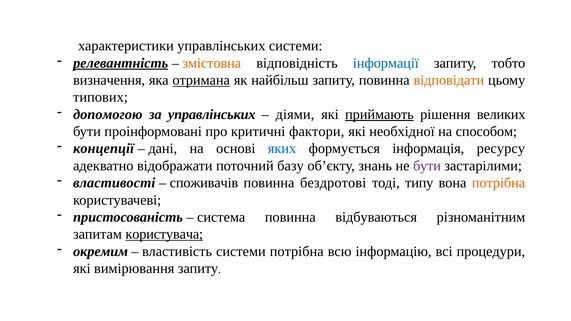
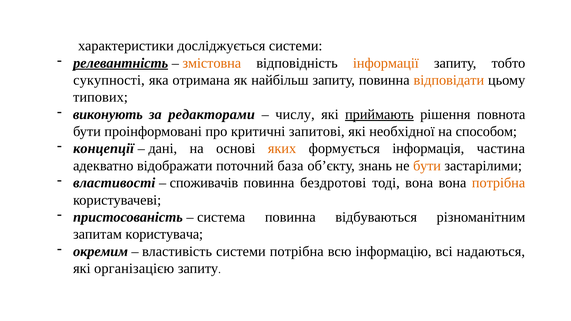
характеристики управлінських: управлінських -> досліджується (221, 46)
інформації colour: blue -> orange (386, 63)
визначення: визначення -> сукупності (109, 80)
отримана underline: present -> none (201, 80)
допомогою: допомогою -> виконують (108, 114)
за управлінських: управлінських -> редакторами (212, 114)
діями: діями -> числу (295, 114)
великих: великих -> повнота (501, 114)
фактори: фактори -> запитові (317, 132)
яких colour: blue -> orange (282, 149)
ресурсу: ресурсу -> частина (501, 149)
базу: базу -> база (290, 166)
бути colour: purple -> orange (427, 166)
тоді типу: типу -> вона (419, 183)
користувача underline: present -> none (164, 234)
процедури: процедури -> надаються (491, 251)
вимірювання: вимірювання -> організацією (134, 269)
